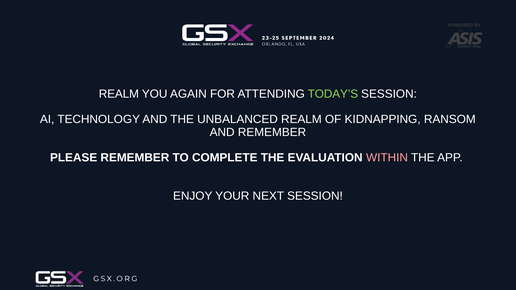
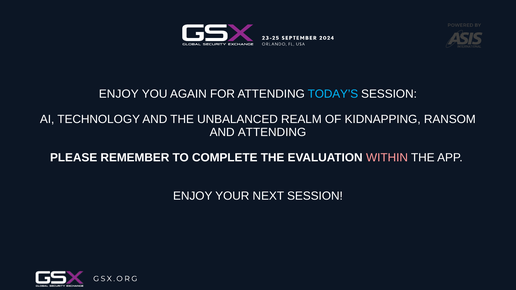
REALM: REALM -> ENJOY (119, 94)
TODAY’S colour: light green -> light blue (333, 94)
AND REMEMBER: REMEMBER -> ATTENDING (272, 132)
